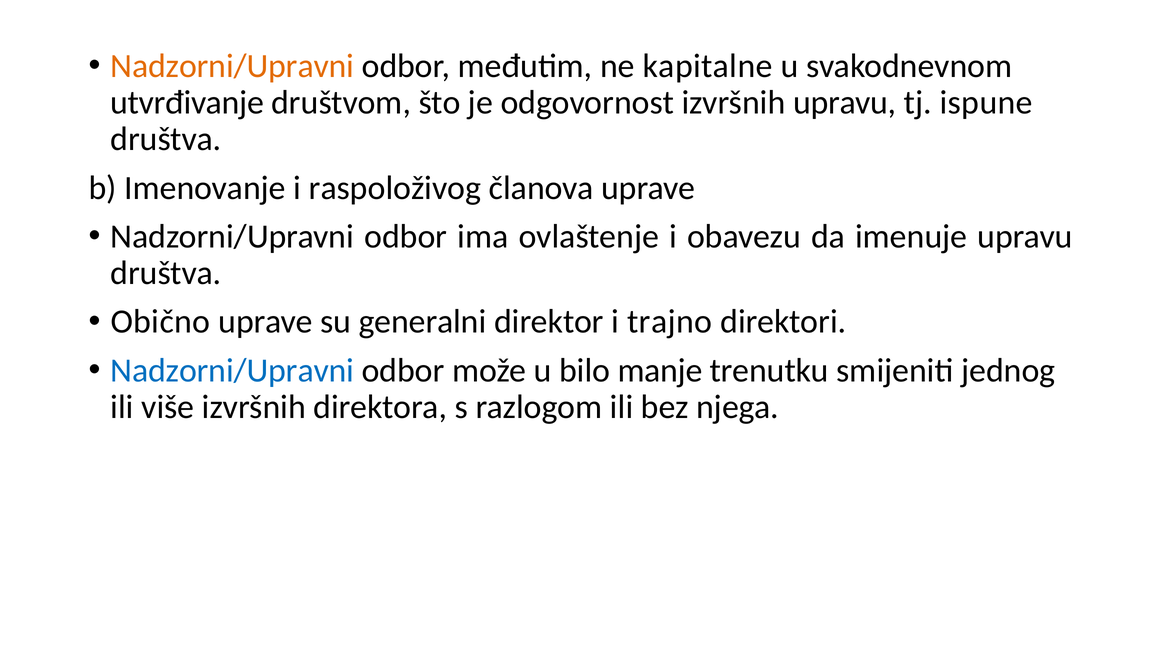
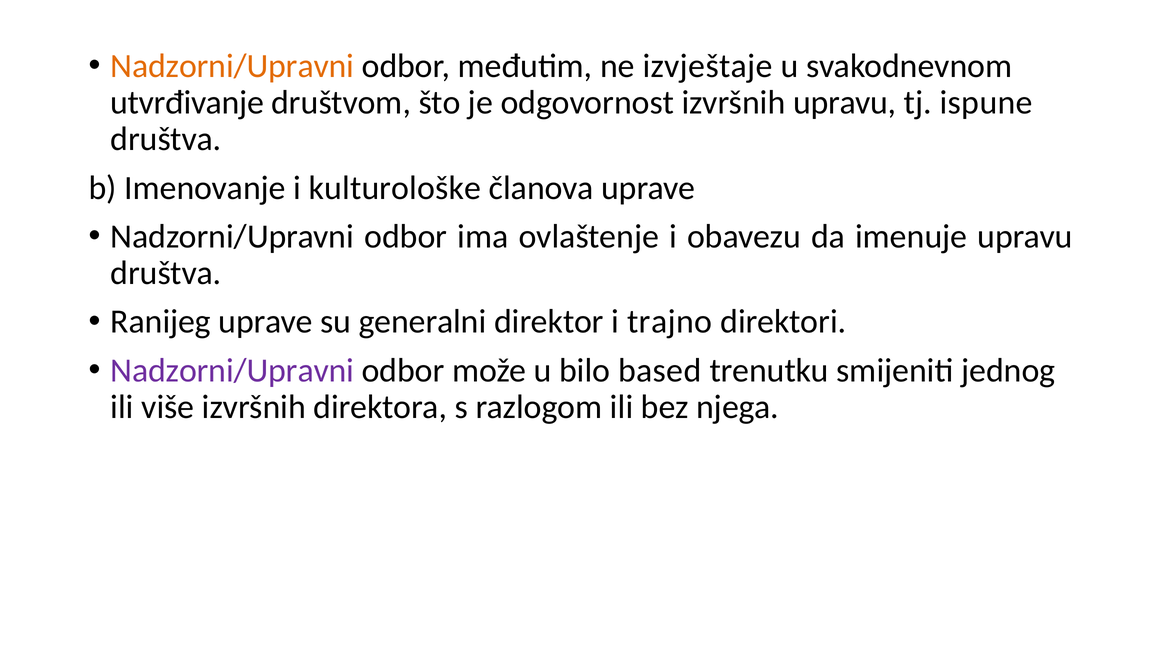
kapitalne: kapitalne -> izvještaje (708, 66)
raspoloživog: raspoloživog -> kulturološke (395, 188)
Obično: Obično -> Ranijeg (161, 322)
Nadzorni/Upravni colour: blue -> purple (232, 370)
manje: manje -> based (660, 370)
